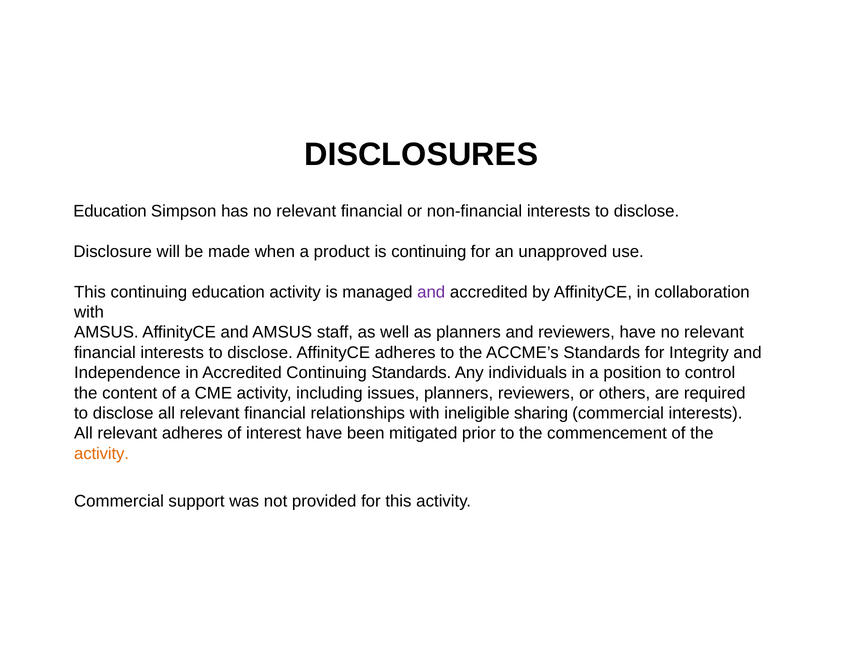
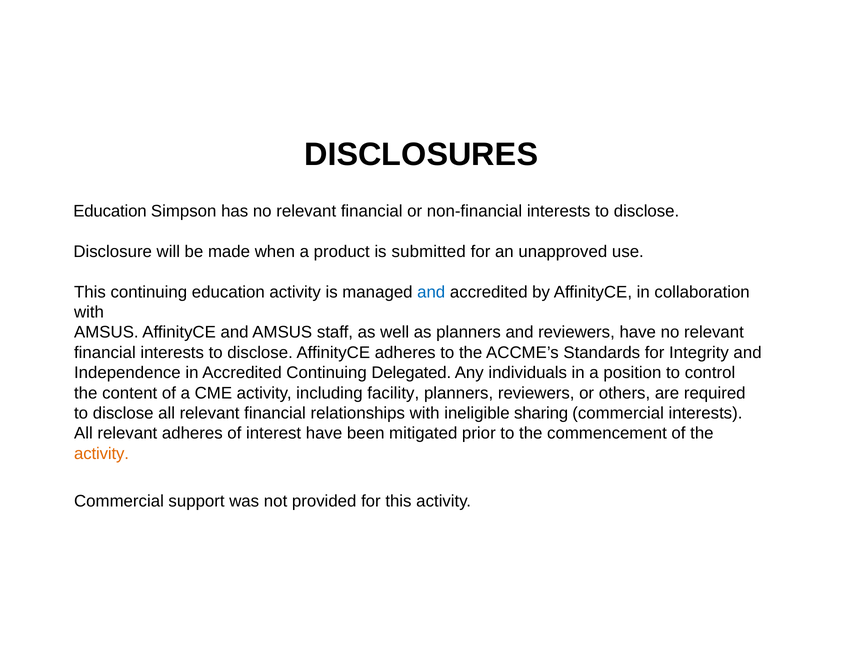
is continuing: continuing -> submitted (429, 252)
and colour: purple -> blue (431, 292)
Continuing Standards: Standards -> Delegated (411, 373)
issues: issues -> facility (393, 393)
